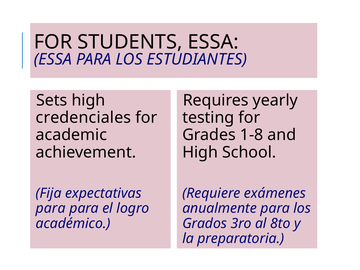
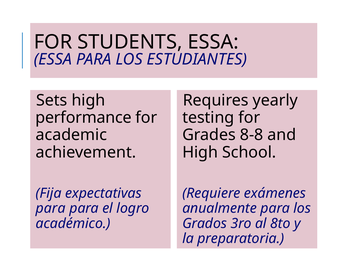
credenciales: credenciales -> performance (84, 118)
1-8: 1-8 -> 8-8 (252, 135)
